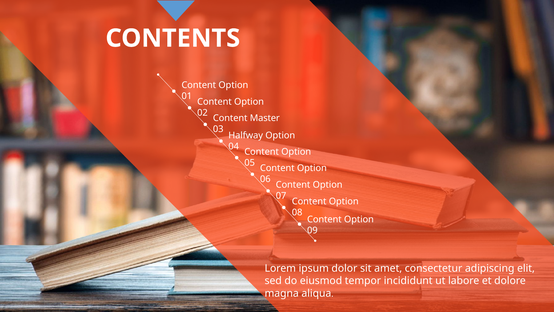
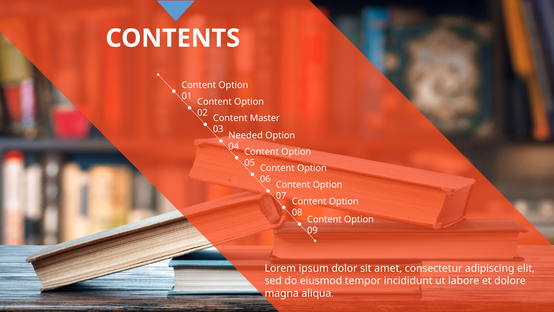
Halfway: Halfway -> Needed (246, 135)
